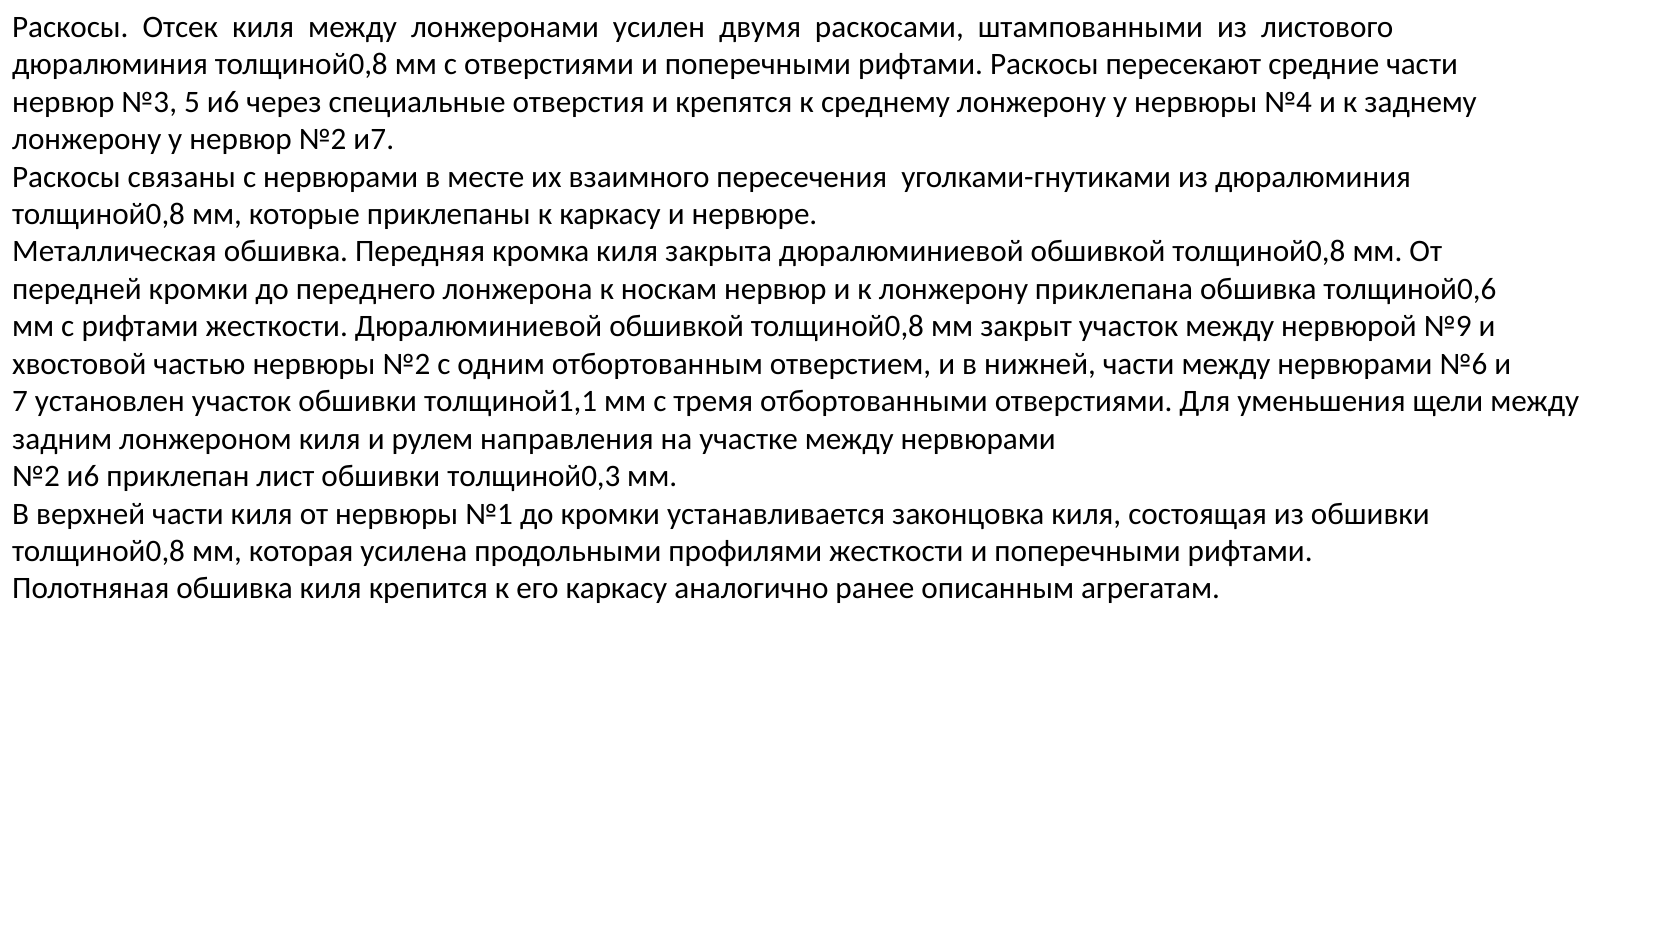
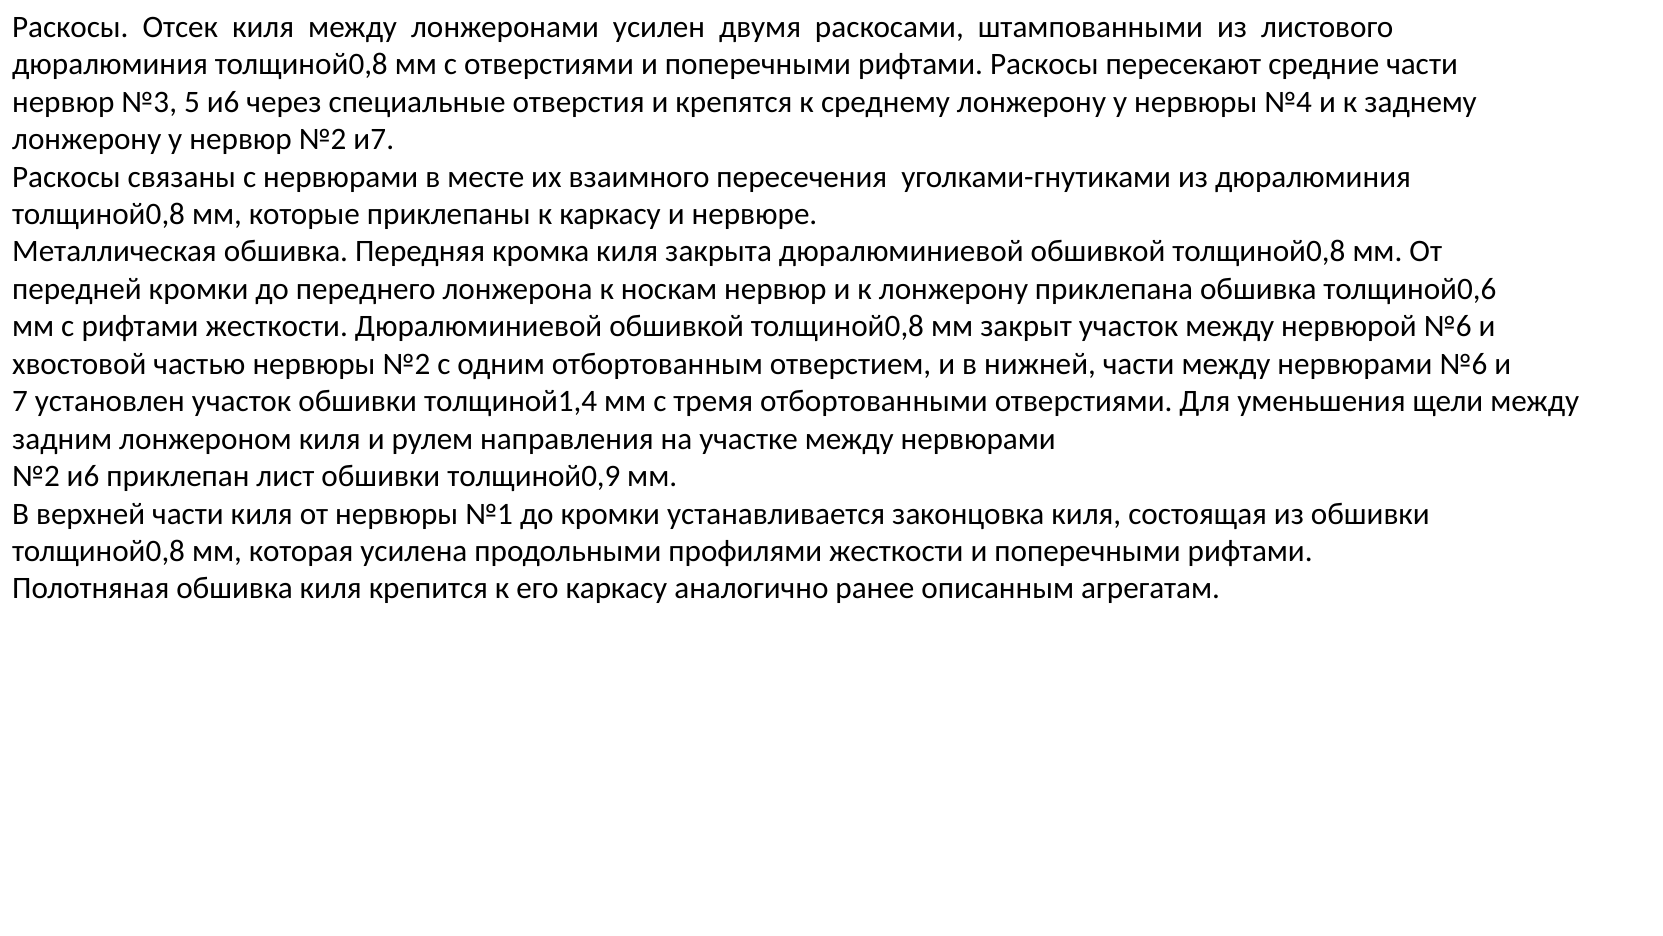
нервюрой №9: №9 -> №6 (1448, 326)
толщиной1,1: толщиной1,1 -> толщиной1,4 (511, 401)
толщиной0,3: толщиной0,3 -> толщиной0,9 (534, 476)
